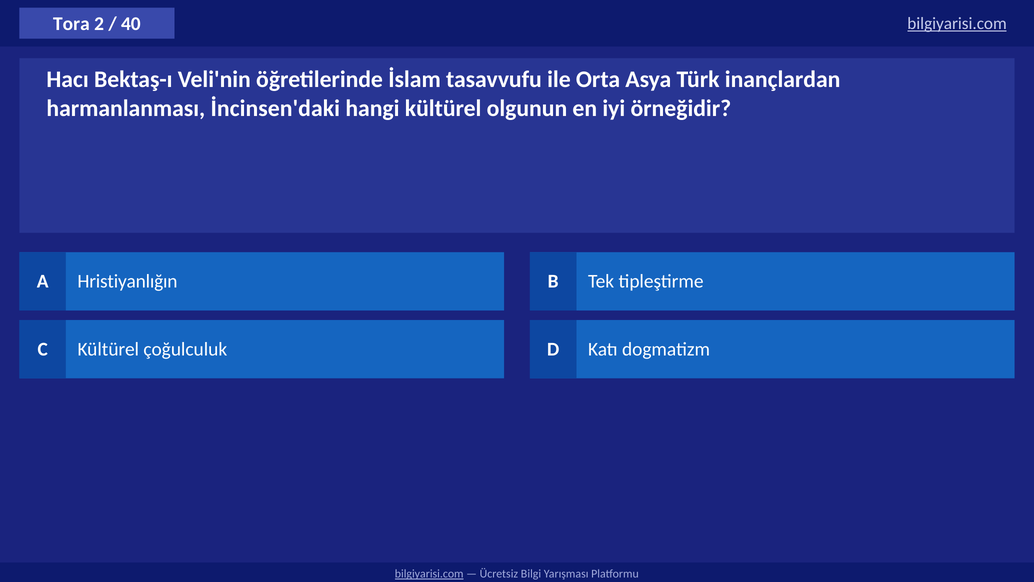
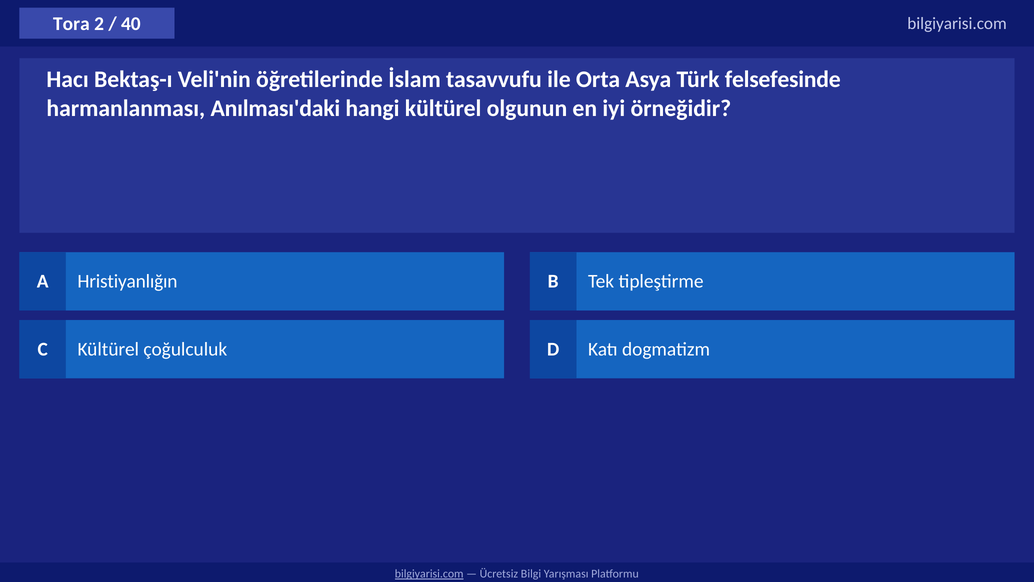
bilgiyarisi.com underline: present -> none (957, 23)
inançlardan: inançlardan -> felsefesinde (783, 80)
İncinsen'daki: İncinsen'daki -> Anılması'daki (275, 108)
